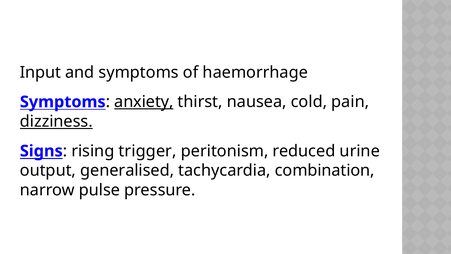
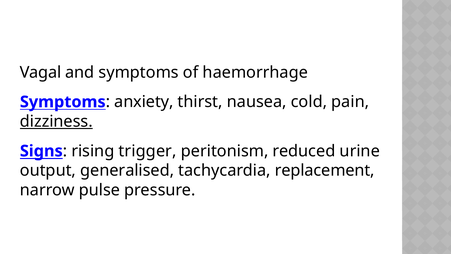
Input: Input -> Vagal (40, 72)
anxiety underline: present -> none (144, 102)
combination: combination -> replacement (325, 170)
